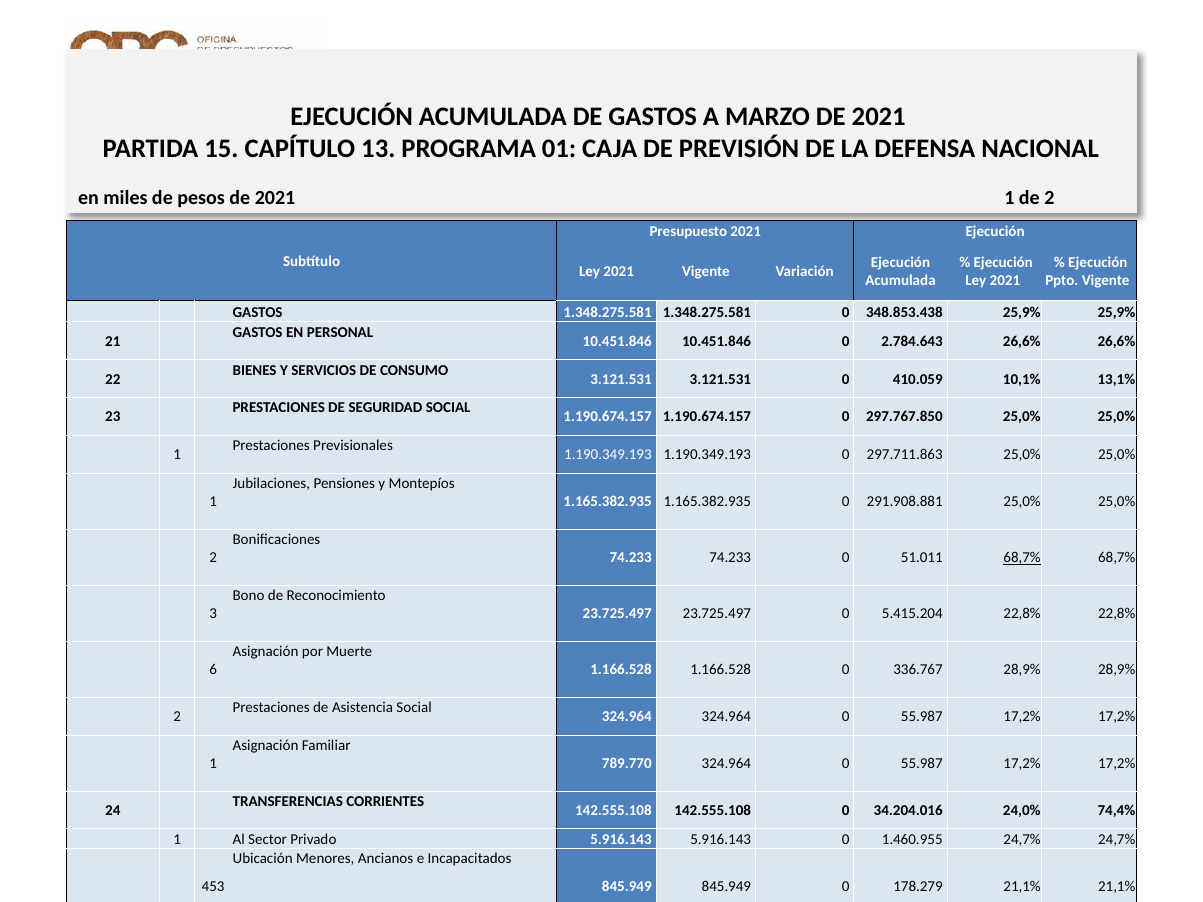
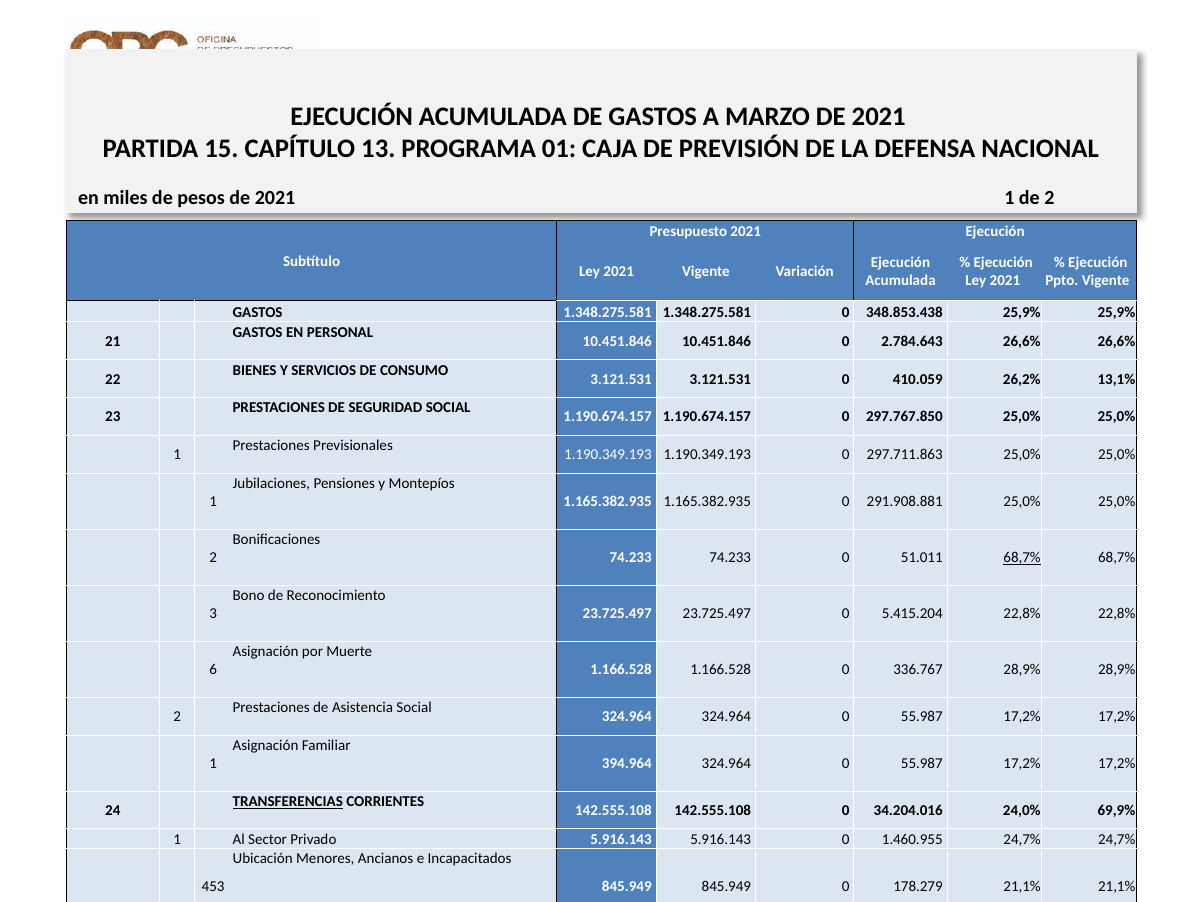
10,1%: 10,1% -> 26,2% (1022, 379)
789.770: 789.770 -> 394.964 (627, 764)
TRANSFERENCIAS underline: none -> present (288, 802)
74,4%: 74,4% -> 69,9% (1116, 811)
